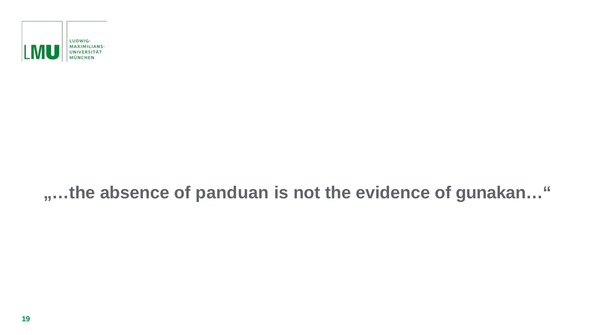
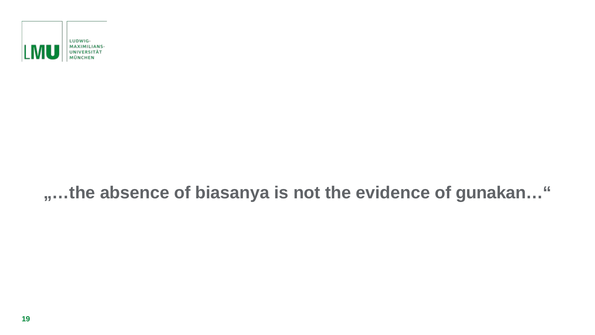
panduan: panduan -> biasanya (232, 193)
